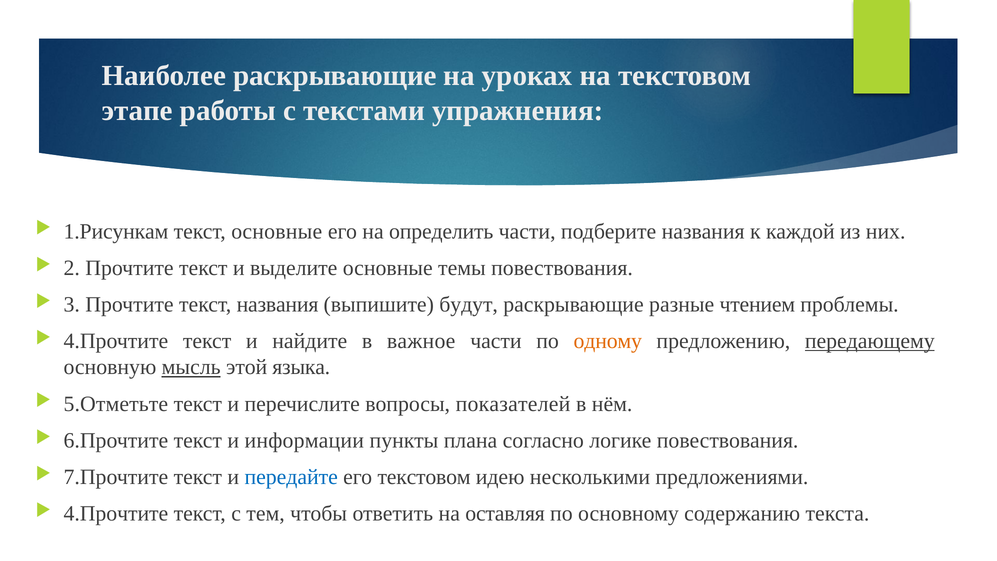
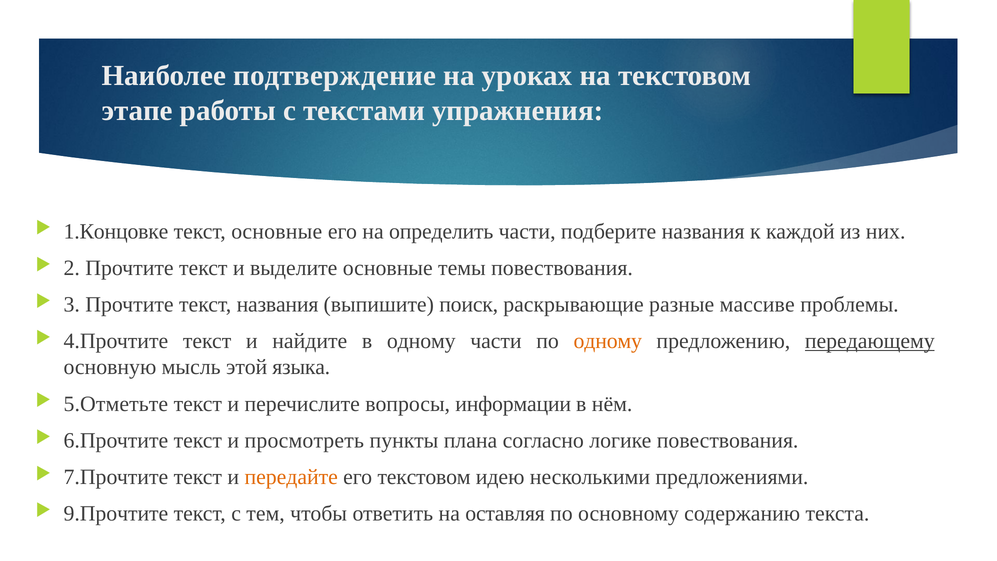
Наиболее раскрывающие: раскрывающие -> подтверждение (335, 76)
1.Рисункам: 1.Рисункам -> 1.Концовке (116, 231)
будут: будут -> поиск (469, 304)
чтением: чтением -> массиве (757, 304)
в важное: важное -> одному (421, 341)
мысль underline: present -> none (191, 367)
показателей: показателей -> информации (513, 404)
информации: информации -> просмотреть (304, 440)
передайте colour: blue -> orange (291, 477)
4.Прочтите: 4.Прочтите -> 9.Прочтите (116, 513)
